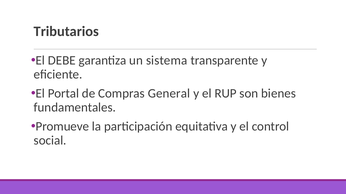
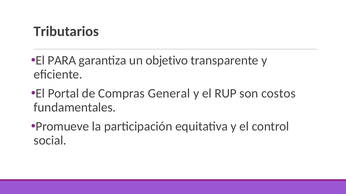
DEBE: DEBE -> PARA (62, 61)
sistema: sistema -> objetivo (167, 61)
bienes: bienes -> costos (279, 94)
